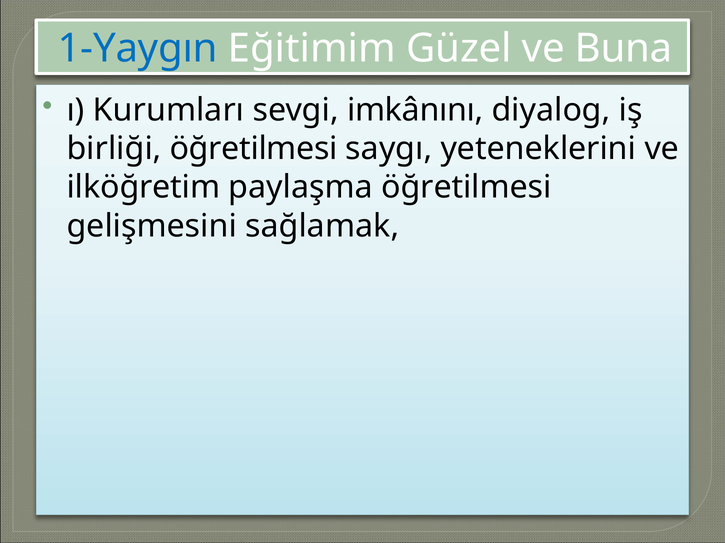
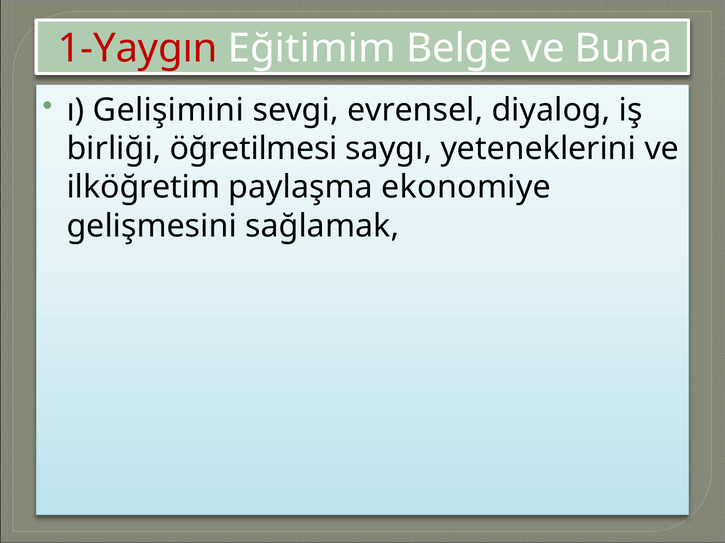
1-Yaygın colour: blue -> red (138, 49)
Güzel: Güzel -> Belge (459, 49)
Kurumları: Kurumları -> Gelişimini (168, 110)
imkânını: imkânını -> evrensel (415, 110)
paylaşma öğretilmesi: öğretilmesi -> ekonomiye (466, 188)
